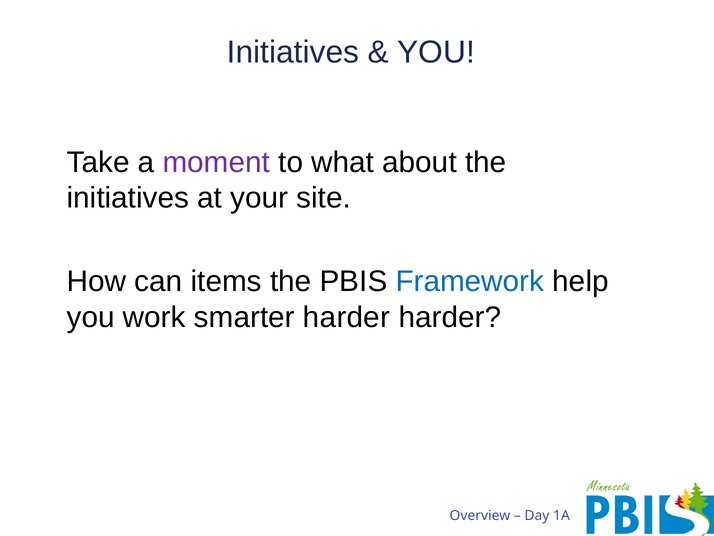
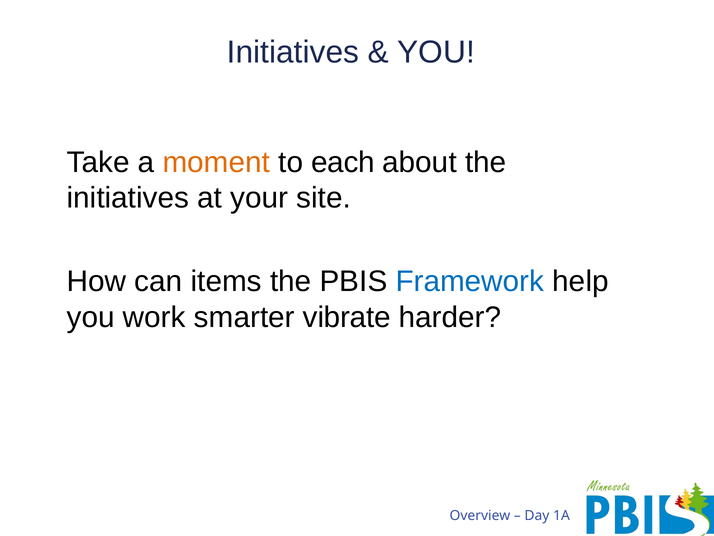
moment colour: purple -> orange (216, 162)
what: what -> each (343, 162)
smarter harder: harder -> vibrate (347, 317)
